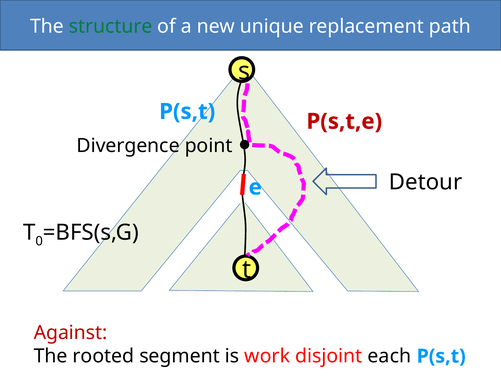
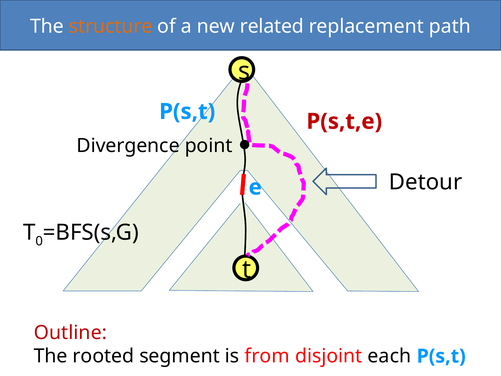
structure colour: green -> orange (111, 26)
unique: unique -> related (272, 26)
Against: Against -> Outline (70, 333)
work: work -> from (267, 356)
